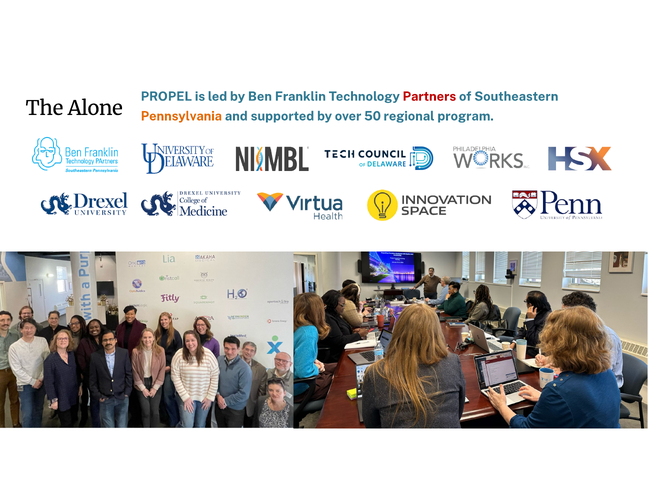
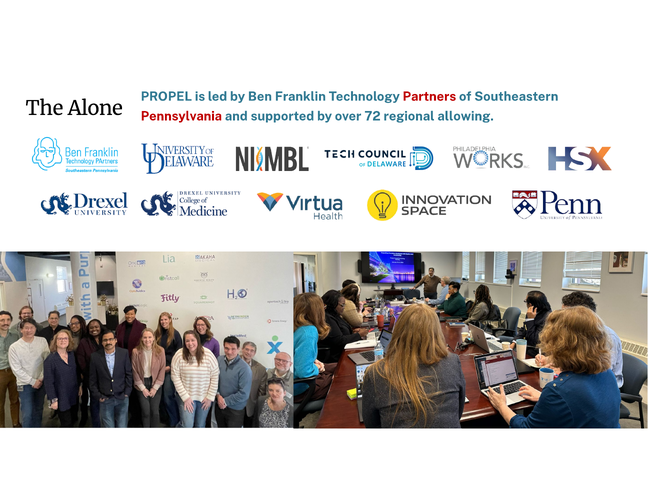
Pennsylvania colour: orange -> red (181, 116)
50: 50 -> 72 (372, 116)
program: program -> allowing (466, 116)
